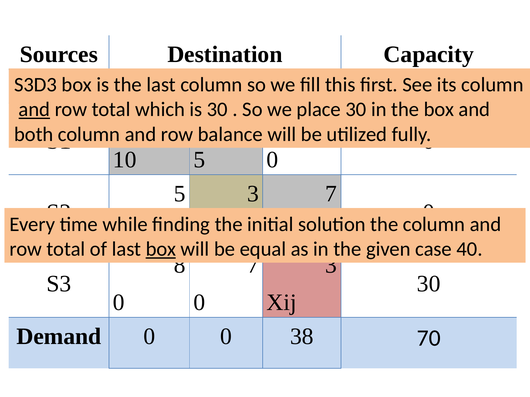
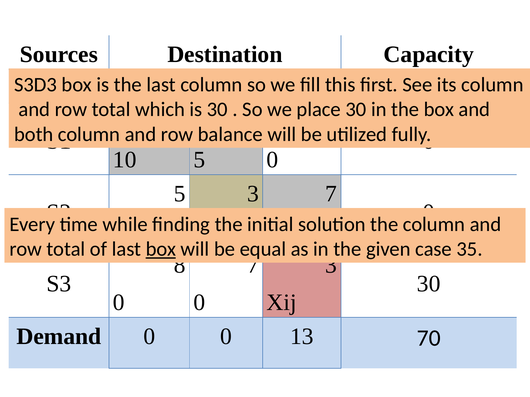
and underline: present -> none (34, 110)
40: 40 -> 35 (470, 249)
38: 38 -> 13 (302, 337)
